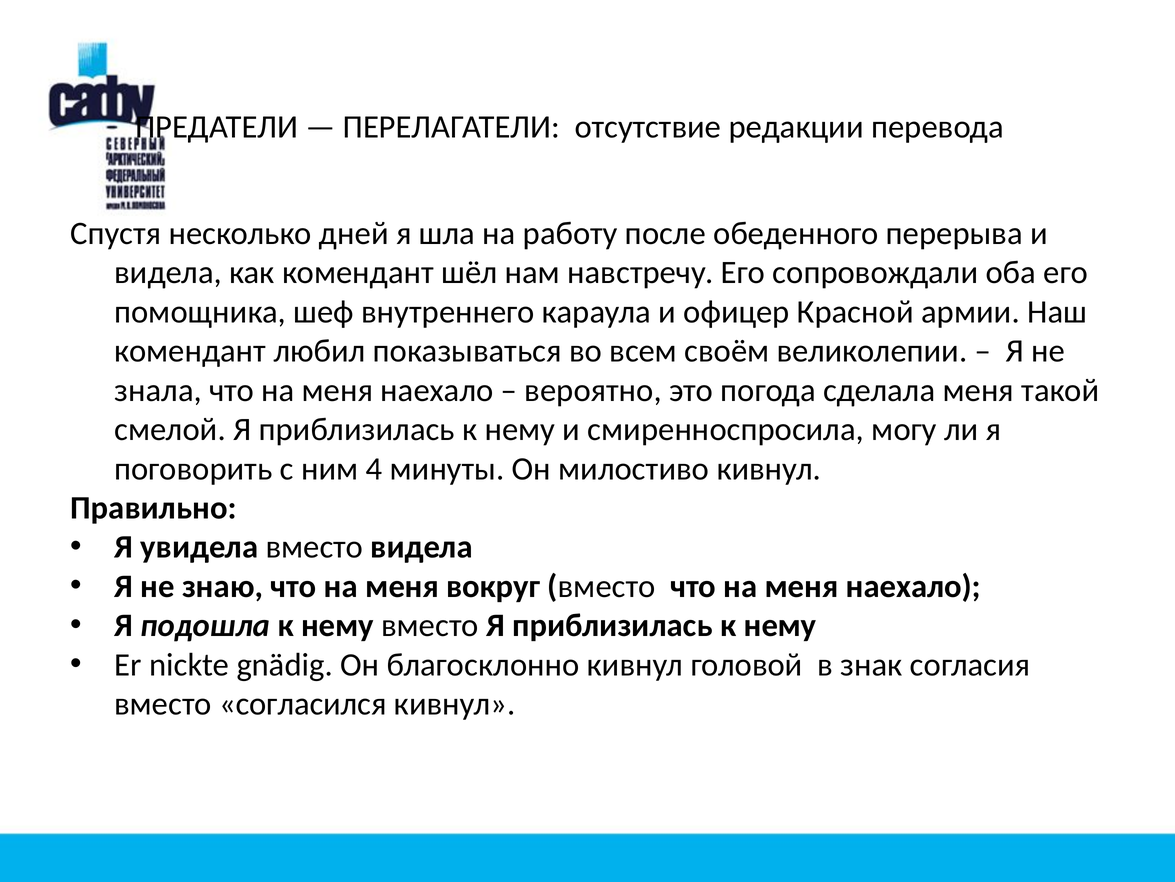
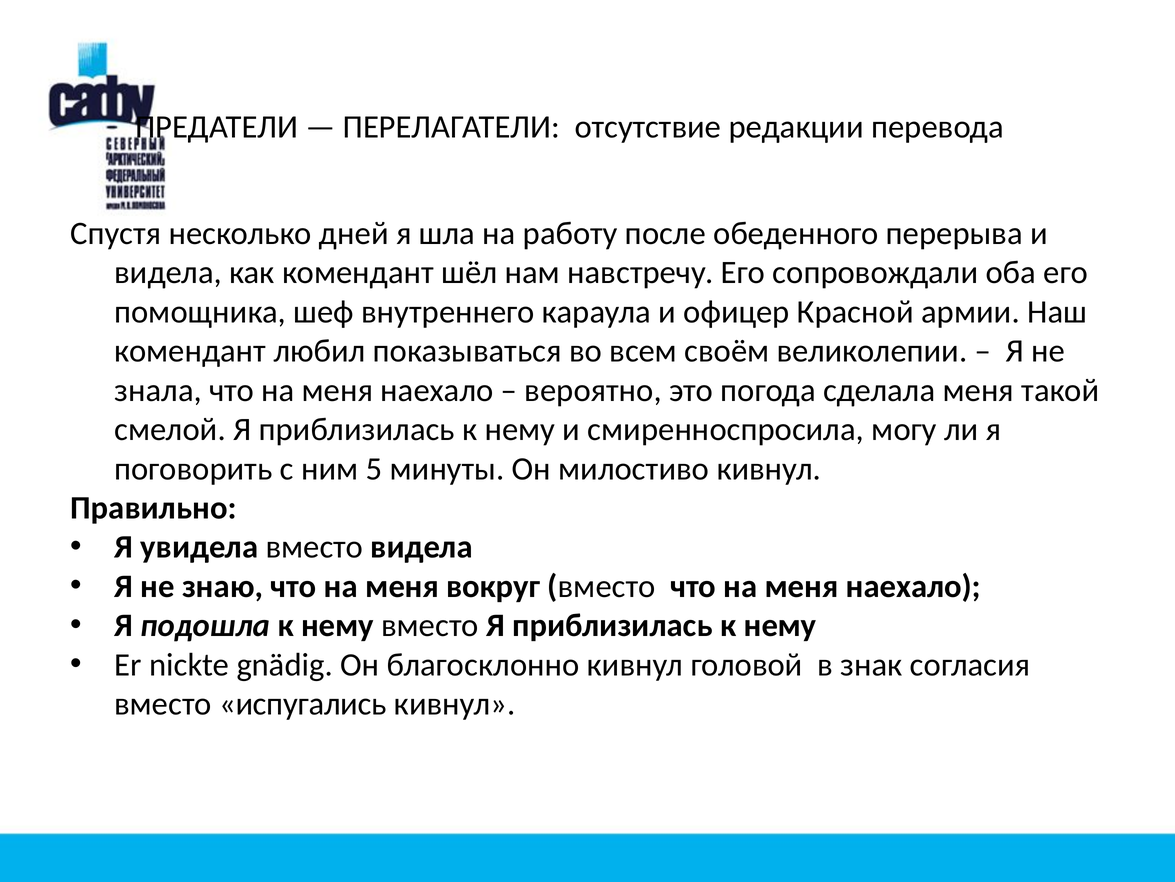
4: 4 -> 5 (374, 468)
согласился: согласился -> испугались (303, 703)
